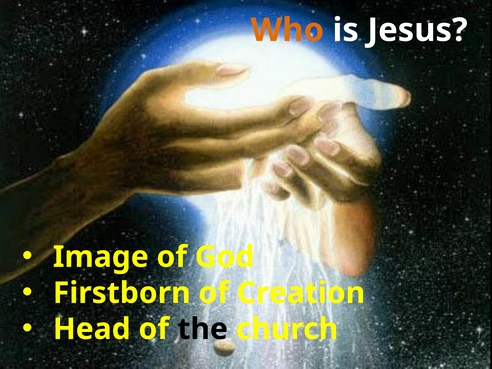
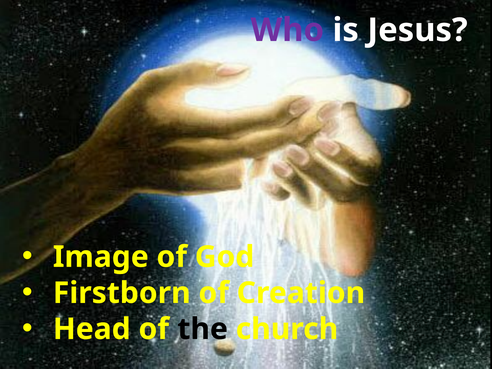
Who colour: orange -> purple (287, 30)
